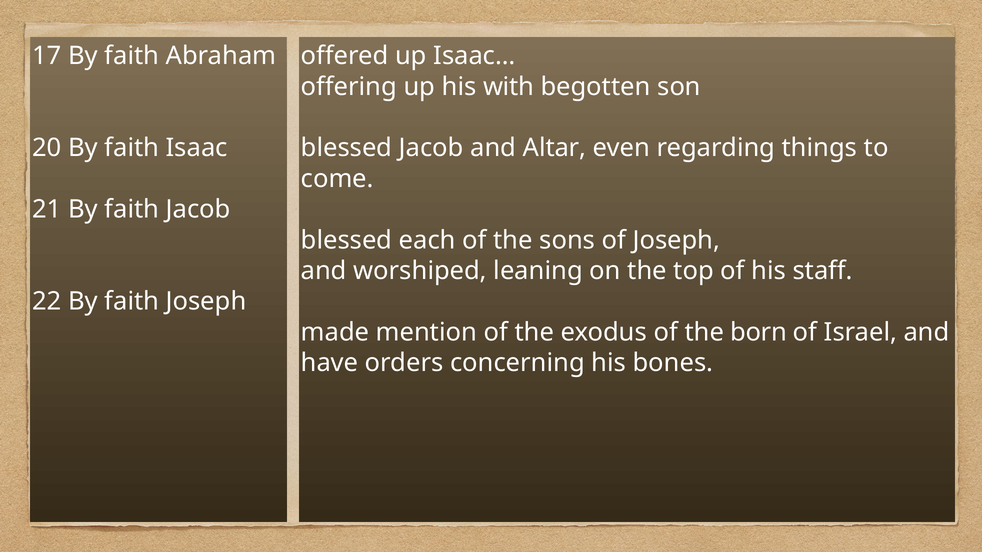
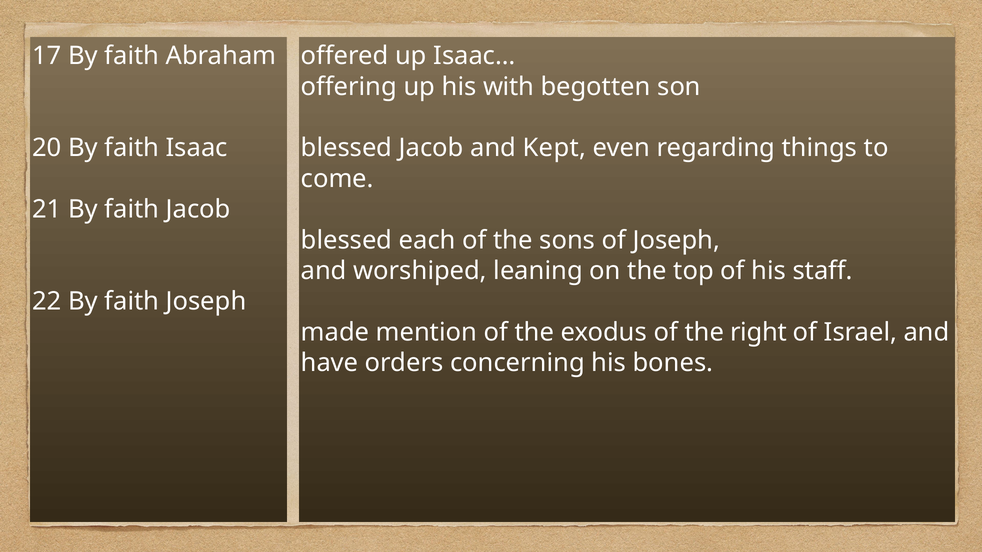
Altar: Altar -> Kept (554, 148)
born: born -> right (759, 332)
